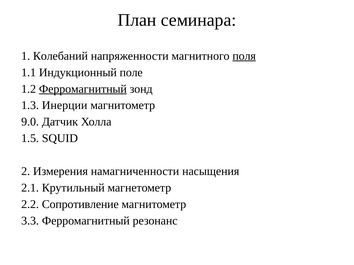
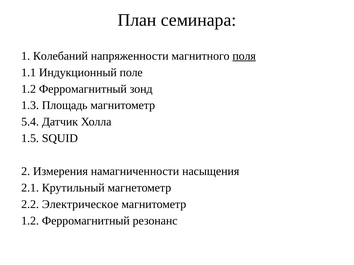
Ферромагнитный underline: present -> none (83, 89)
Инерции: Инерции -> Площадь (65, 106)
9.0: 9.0 -> 5.4 (30, 122)
Сопротивление: Сопротивление -> Электрическое (80, 205)
3.3: 3.3 -> 1.2 (30, 221)
